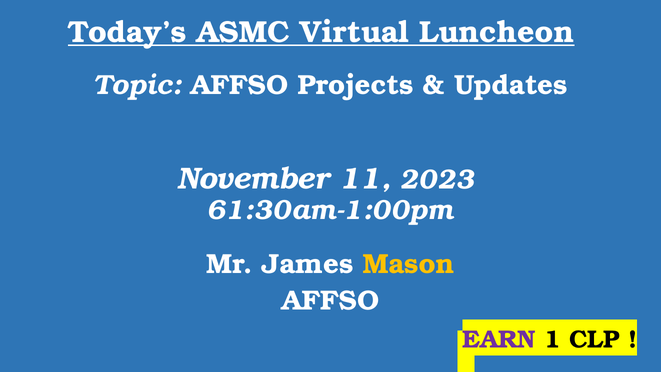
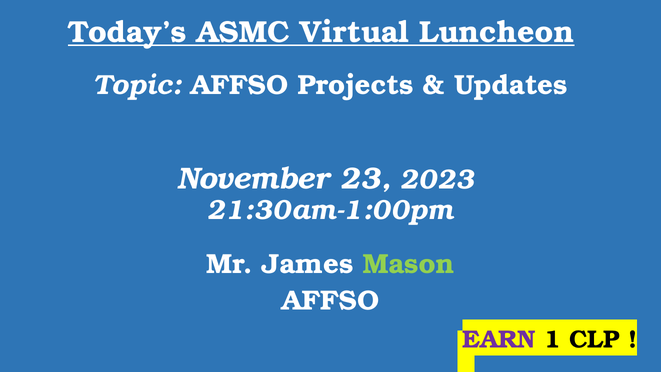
11: 11 -> 23 (360, 179)
61:30am-1:00pm: 61:30am-1:00pm -> 21:30am-1:00pm (330, 210)
Mason colour: yellow -> light green (409, 264)
